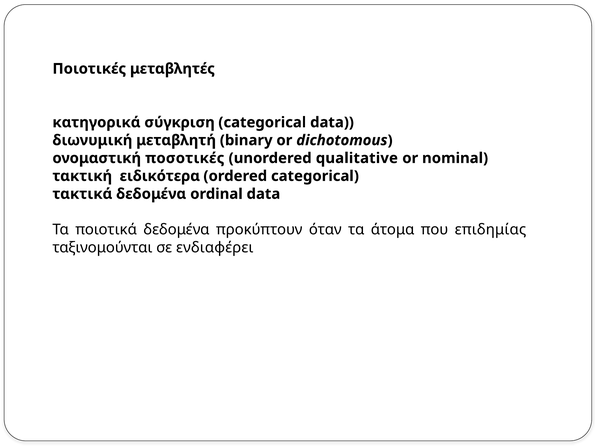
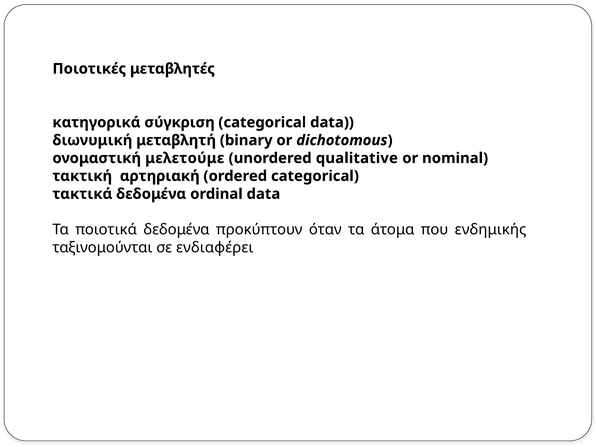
ποσοτικές: ποσοτικές -> μελετούμε (185, 158)
ειδικότερα: ειδικότερα -> αρτηριακή (160, 176)
επιδημίας: επιδημίας -> ενδημικής (491, 230)
